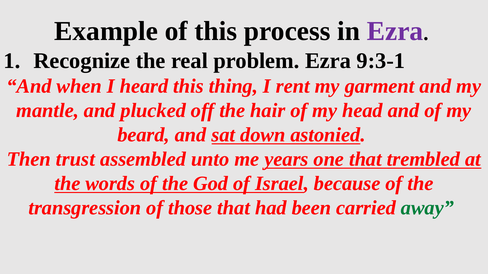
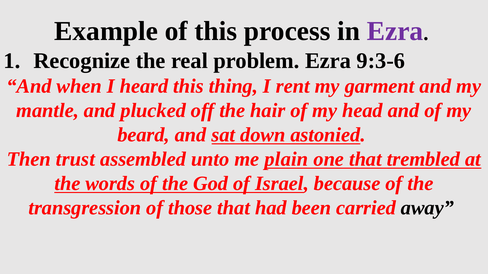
9:3-1: 9:3-1 -> 9:3-6 (381, 61)
years: years -> plain (286, 159)
away colour: green -> black (427, 208)
